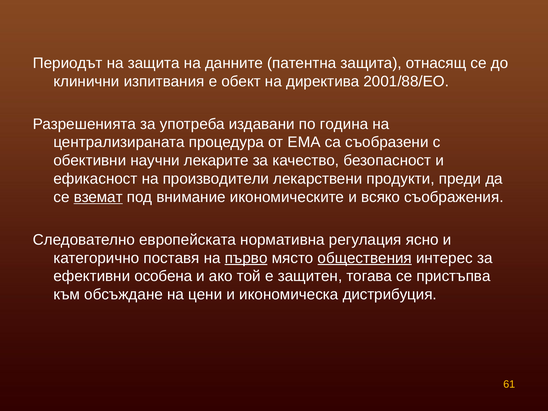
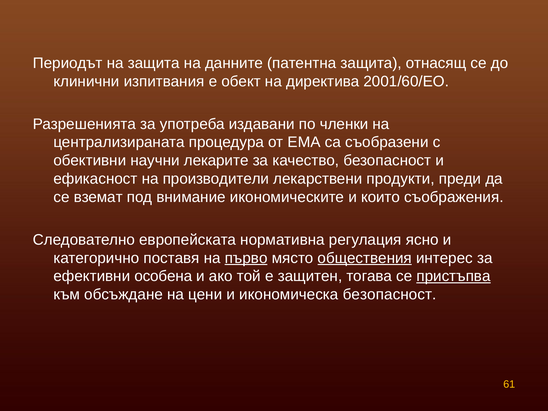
2001/88/ЕО: 2001/88/ЕО -> 2001/60/ЕО (406, 81)
година: година -> членки (344, 124)
вземат underline: present -> none (98, 197)
всяко: всяко -> които (381, 197)
пристъпва underline: none -> present (454, 276)
икономическа дистрибуция: дистрибуция -> безопасност (390, 295)
